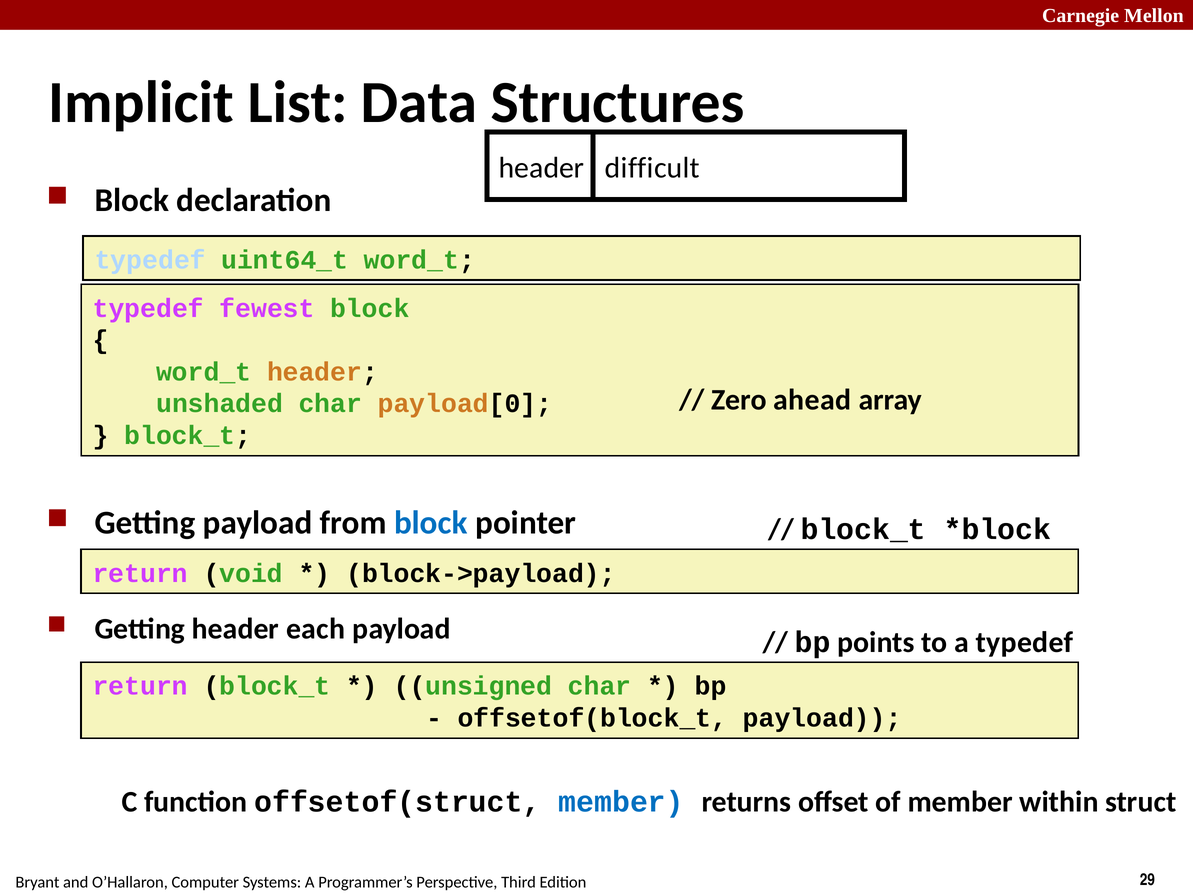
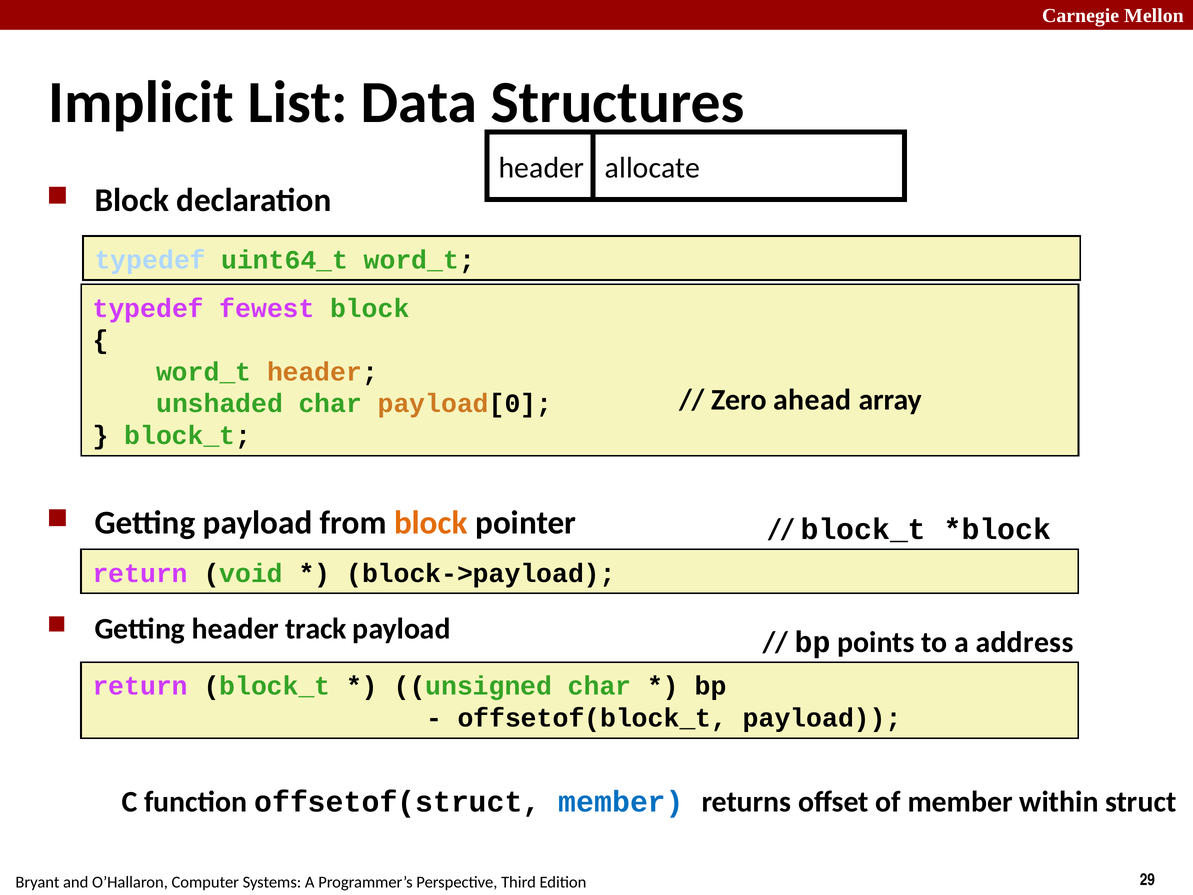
difficult: difficult -> allocate (653, 168)
block colour: blue -> orange (431, 523)
each: each -> track (316, 629)
a typedef: typedef -> address (1025, 642)
